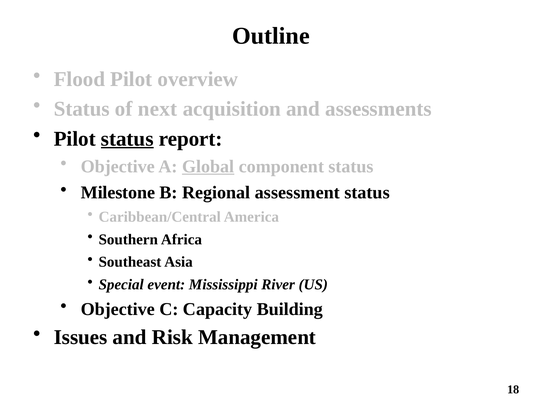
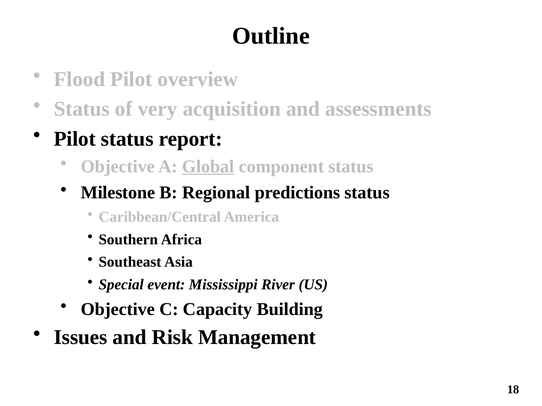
next: next -> very (158, 109)
status underline: present -> none (127, 139)
assessment: assessment -> predictions (297, 193)
